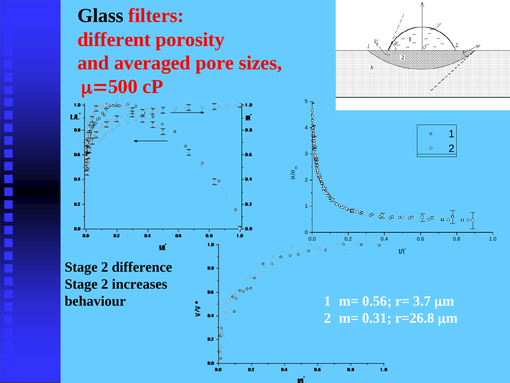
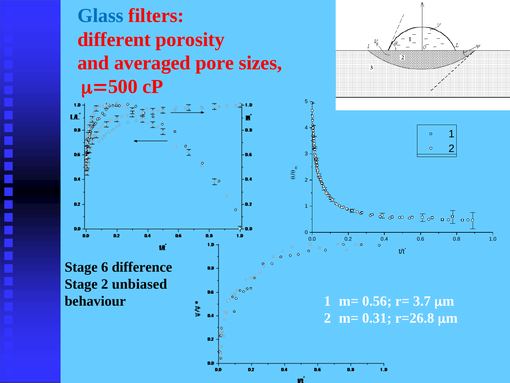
Glass colour: black -> blue (100, 16)
2: 2 -> 6 (105, 267)
increases: increases -> unbiased (140, 284)
